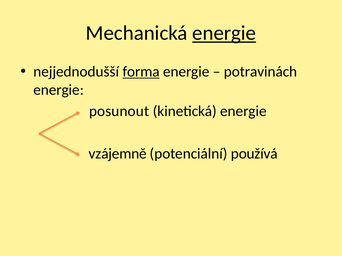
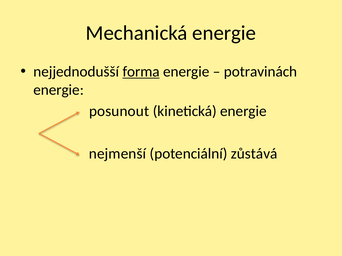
energie underline: present -> none (224, 33)
vzájemně: vzájemně -> nejmenší (118, 154)
používá: používá -> zůstává (254, 154)
